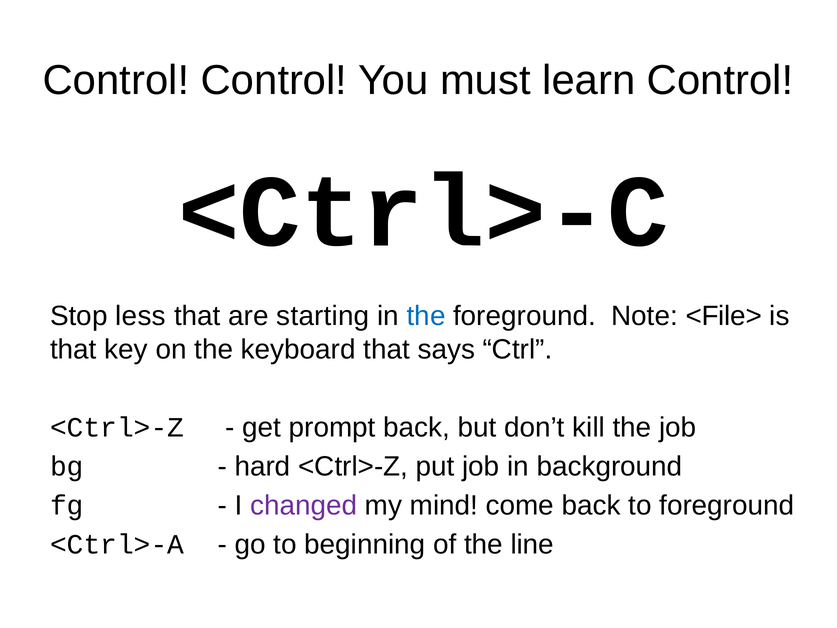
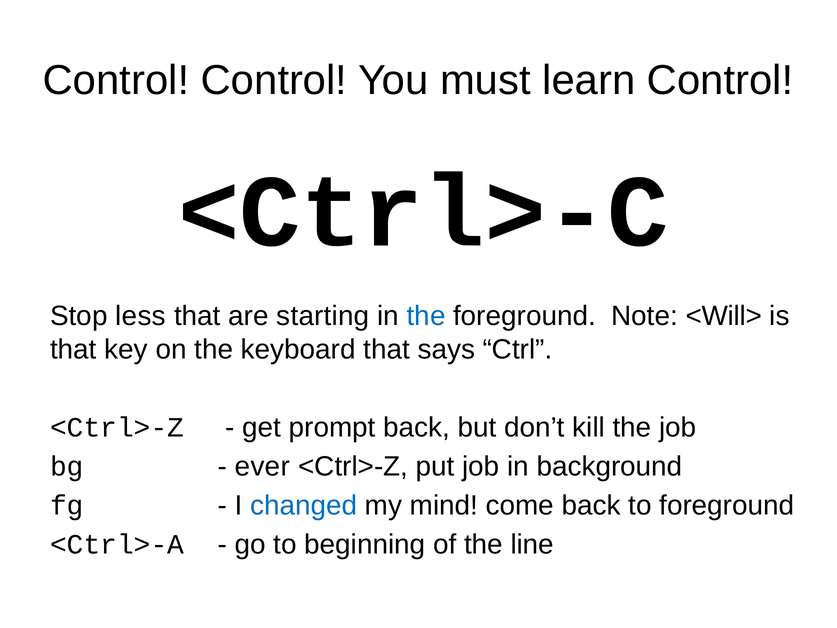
<File>: <File> -> <Will> (724, 316)
hard: hard -> ever (262, 466)
changed colour: purple -> blue (304, 506)
